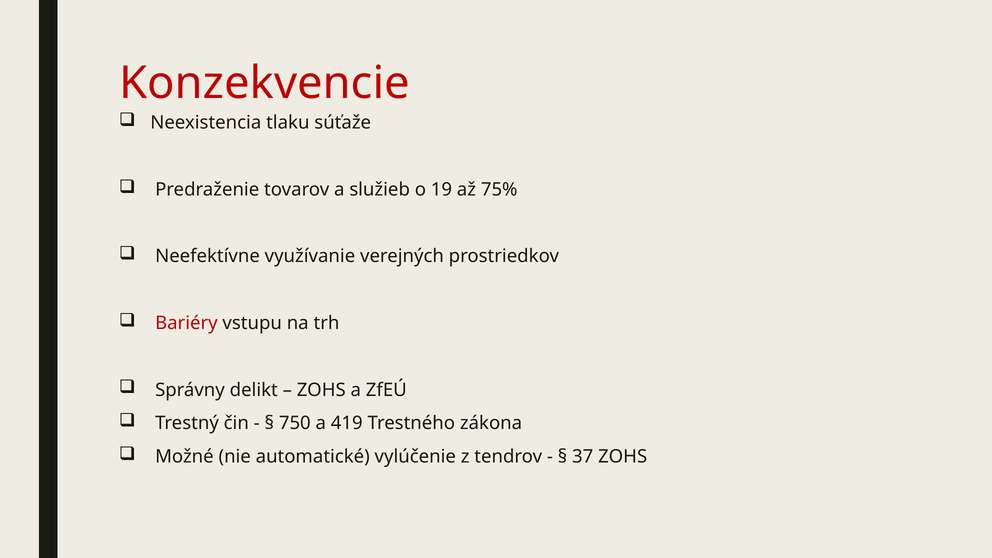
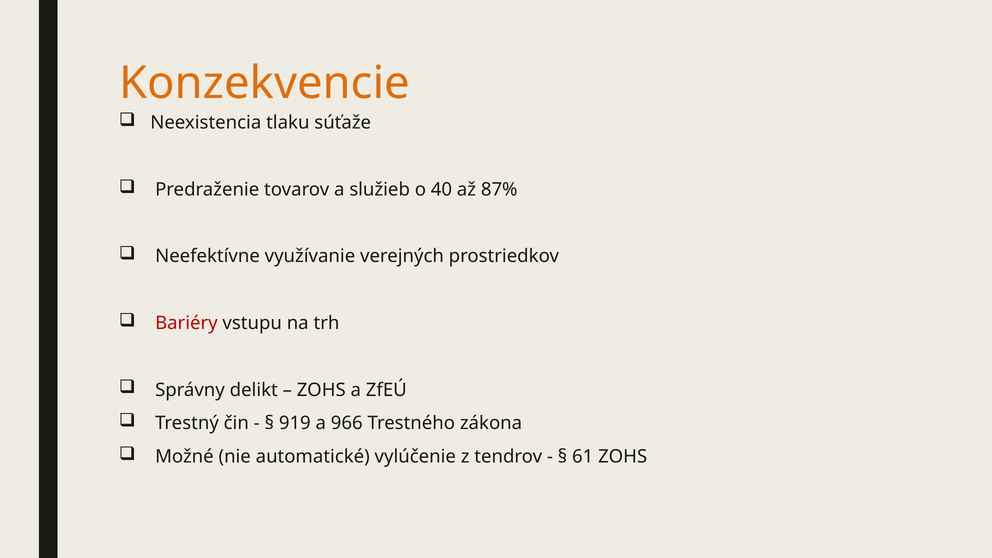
Konzekvencie colour: red -> orange (265, 83)
19: 19 -> 40 (441, 190)
75%: 75% -> 87% (499, 190)
750: 750 -> 919 (295, 423)
419: 419 -> 966 (347, 423)
37: 37 -> 61 (583, 457)
